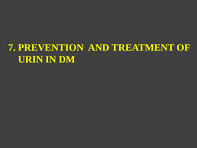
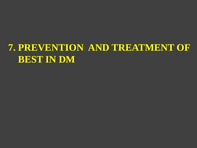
URIN: URIN -> BEST (31, 59)
